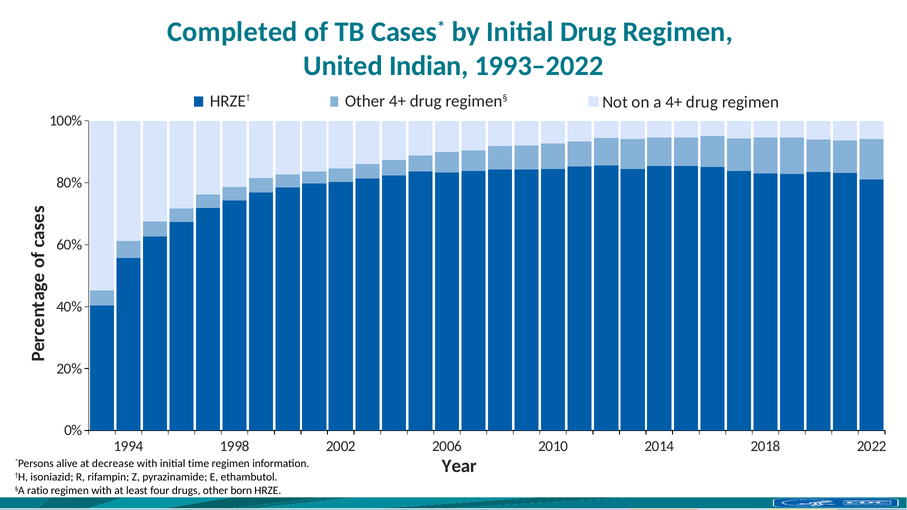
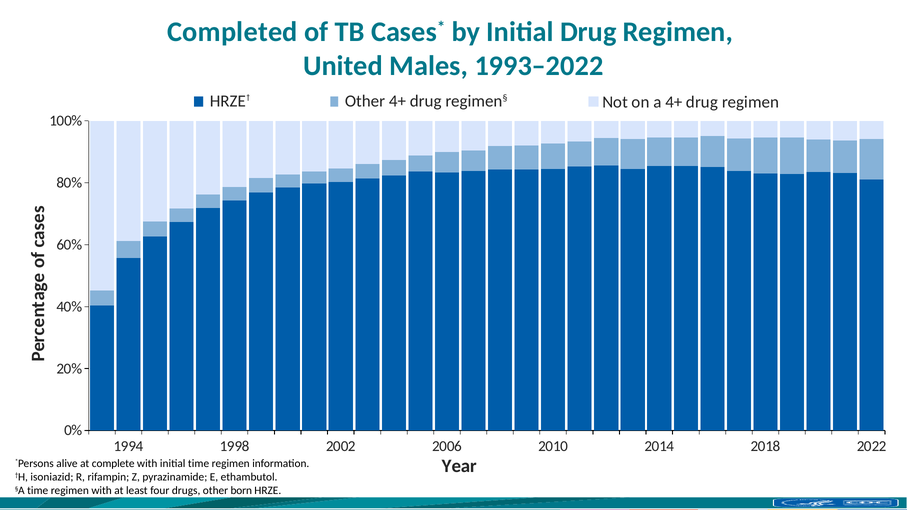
Indian: Indian -> Males (429, 66)
decrease: decrease -> complete (113, 464)
§A ratio: ratio -> time (38, 491)
